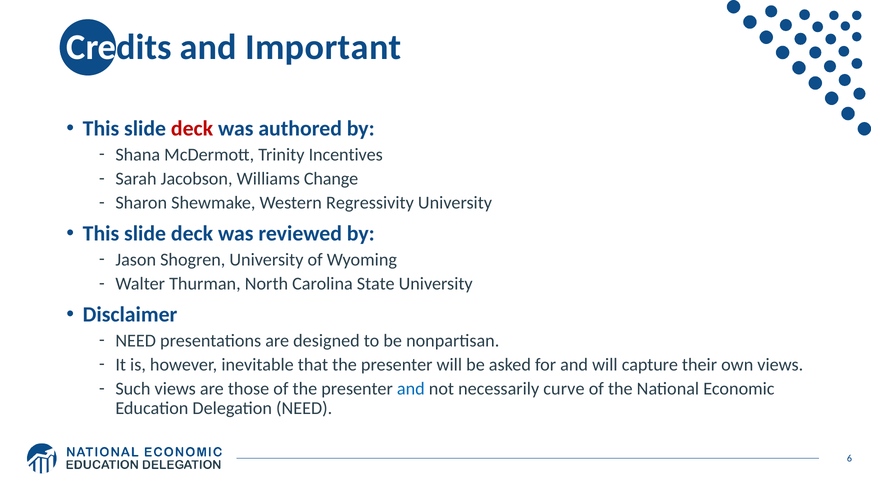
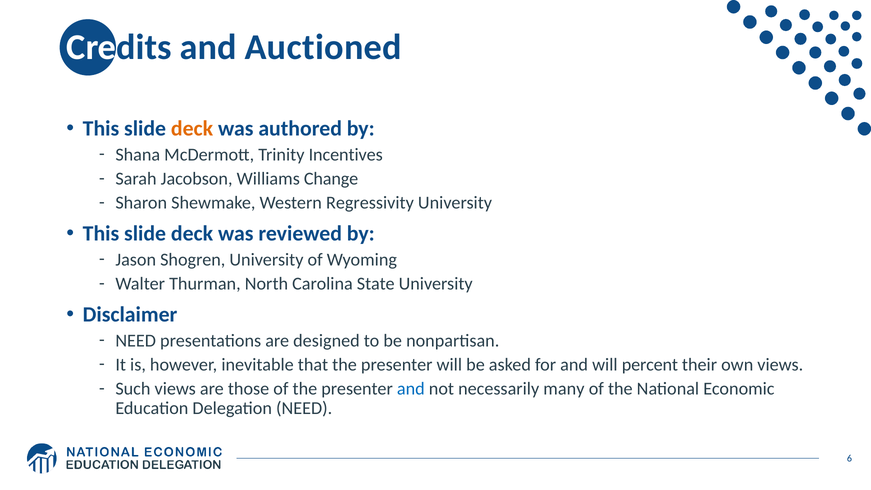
Important: Important -> Auctioned (323, 47)
deck colour: red -> orange (192, 129)
capture: capture -> percent (650, 365)
curve: curve -> many (564, 389)
